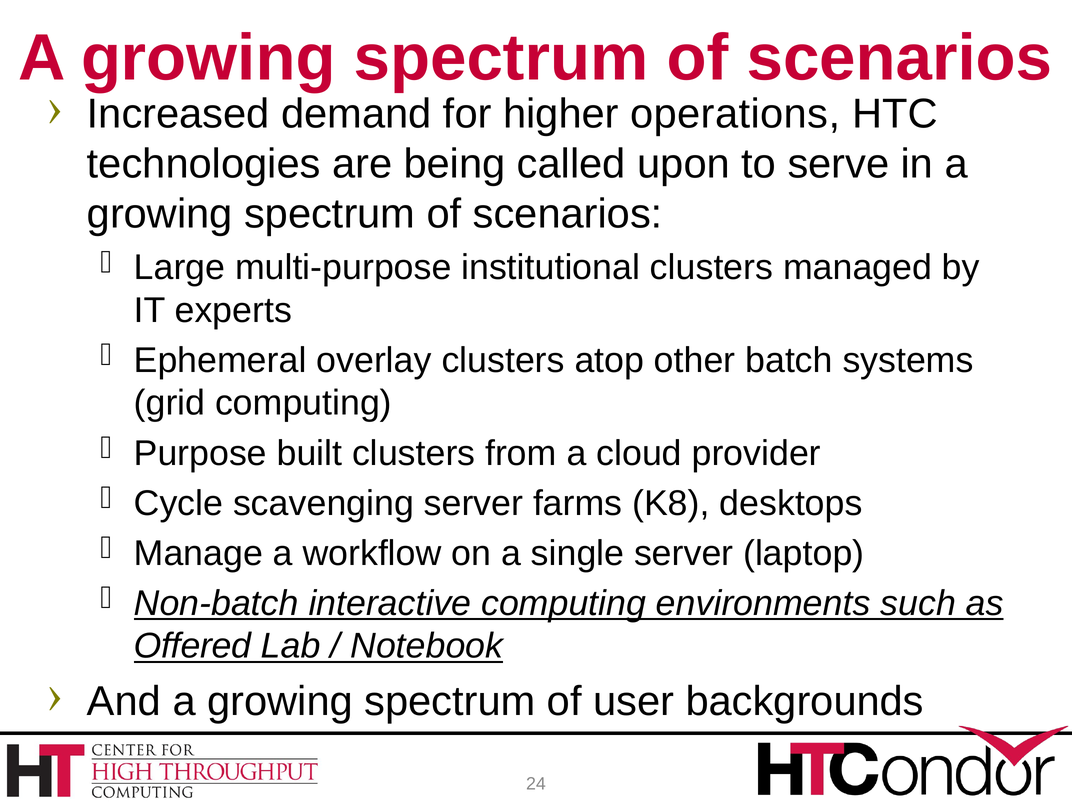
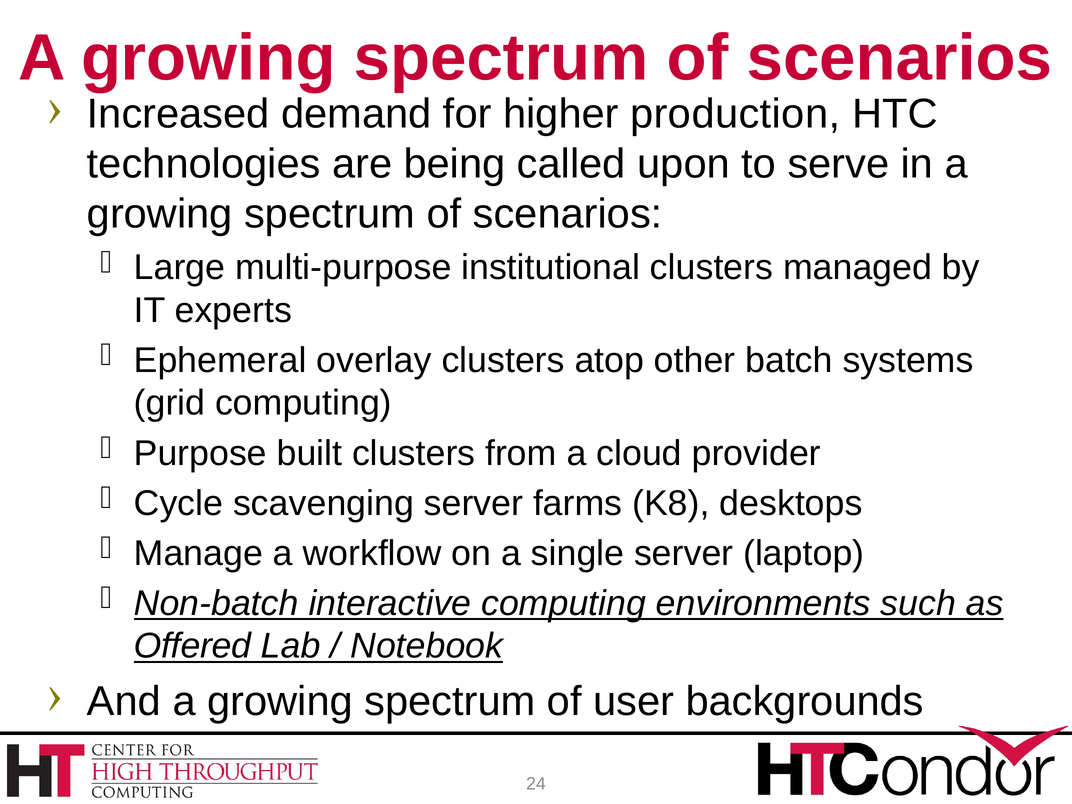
operations: operations -> production (735, 114)
